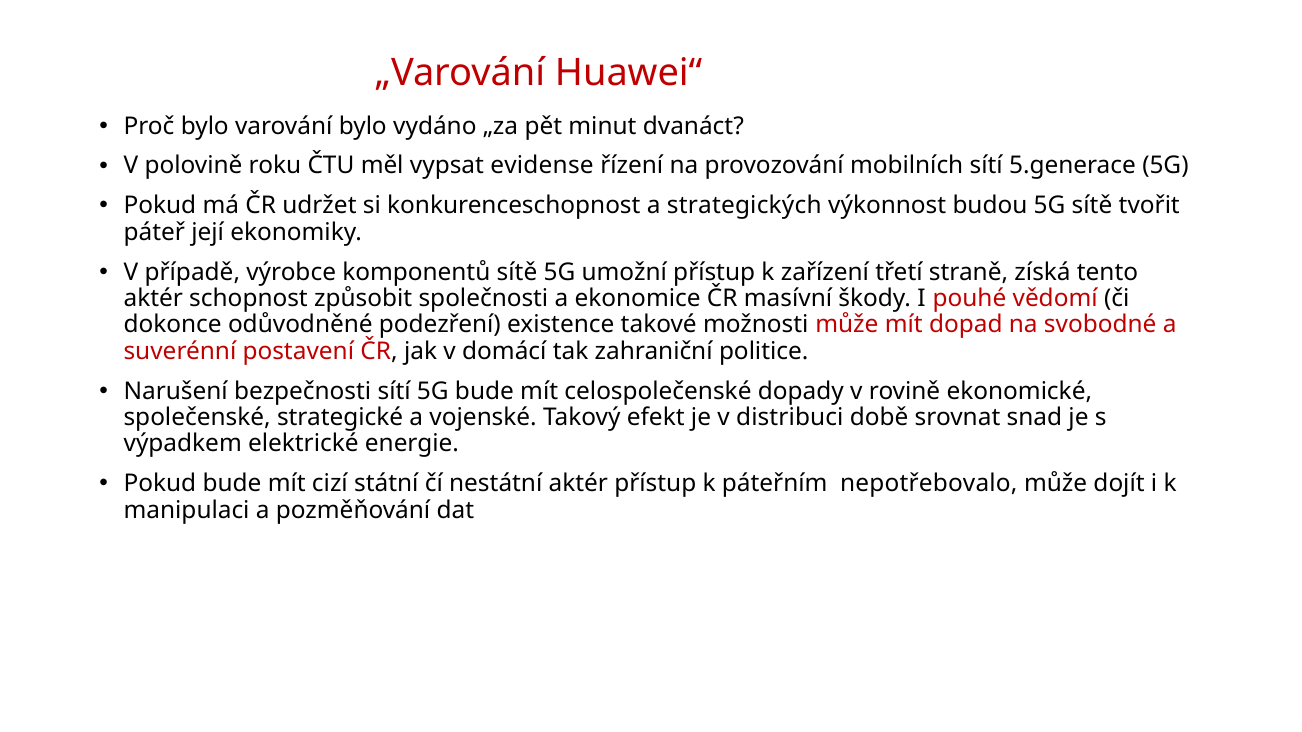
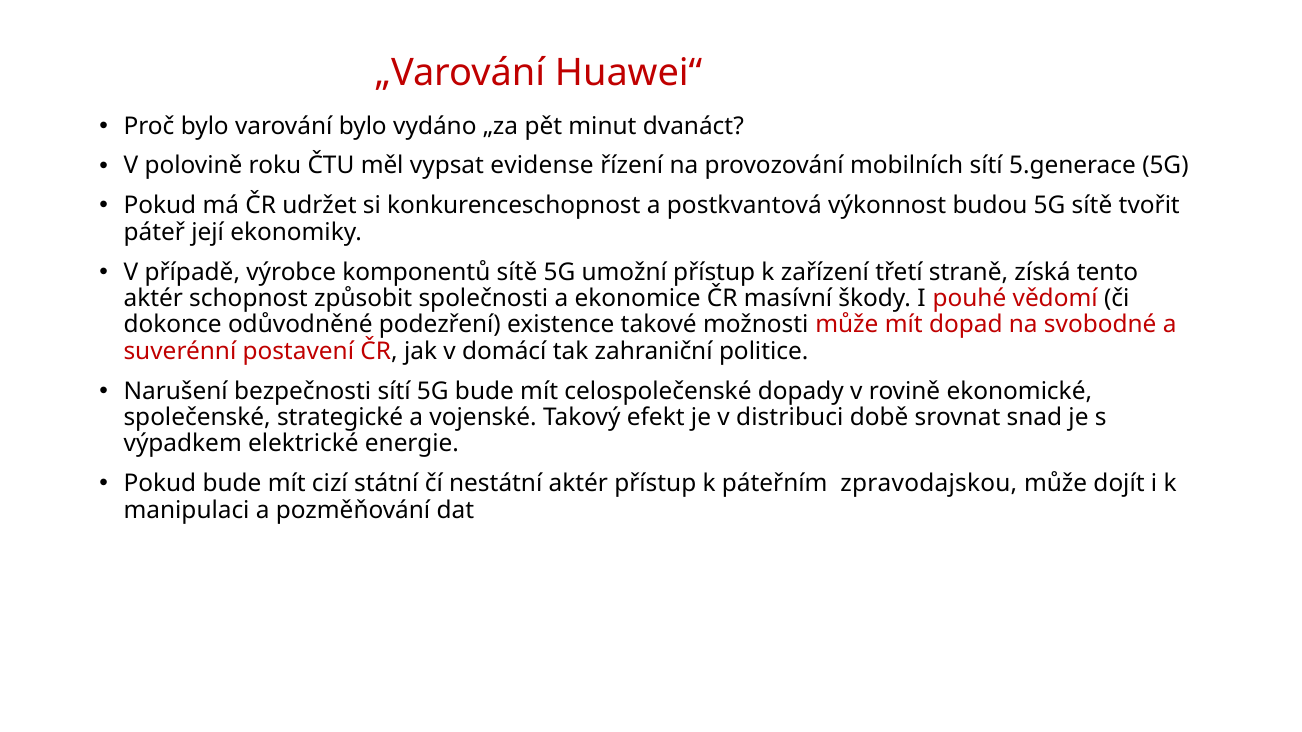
strategických: strategických -> postkvantová (744, 206)
nepotřebovalo: nepotřebovalo -> zpravodajskou (929, 484)
